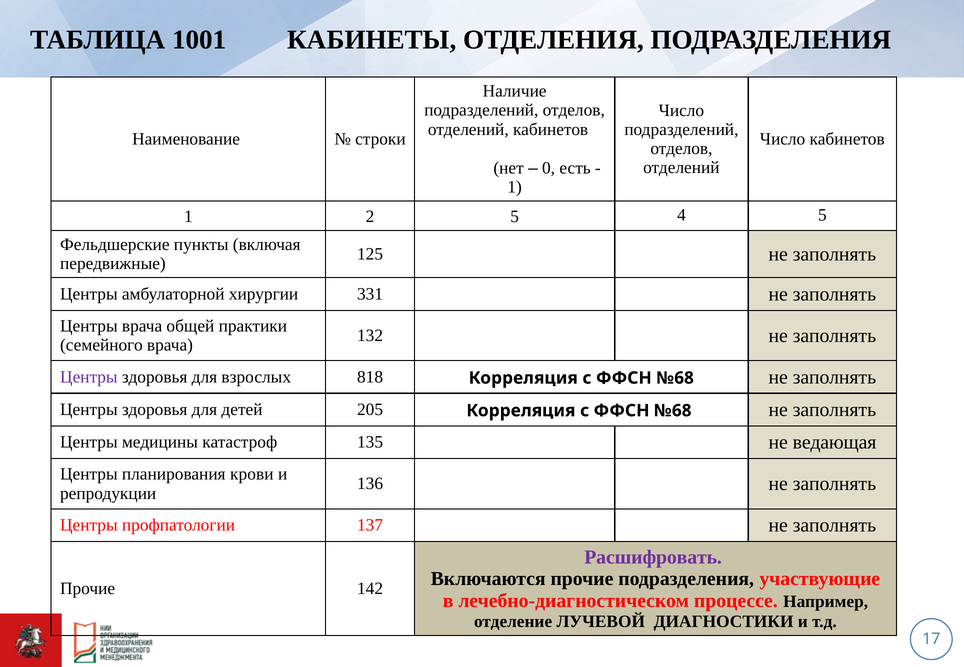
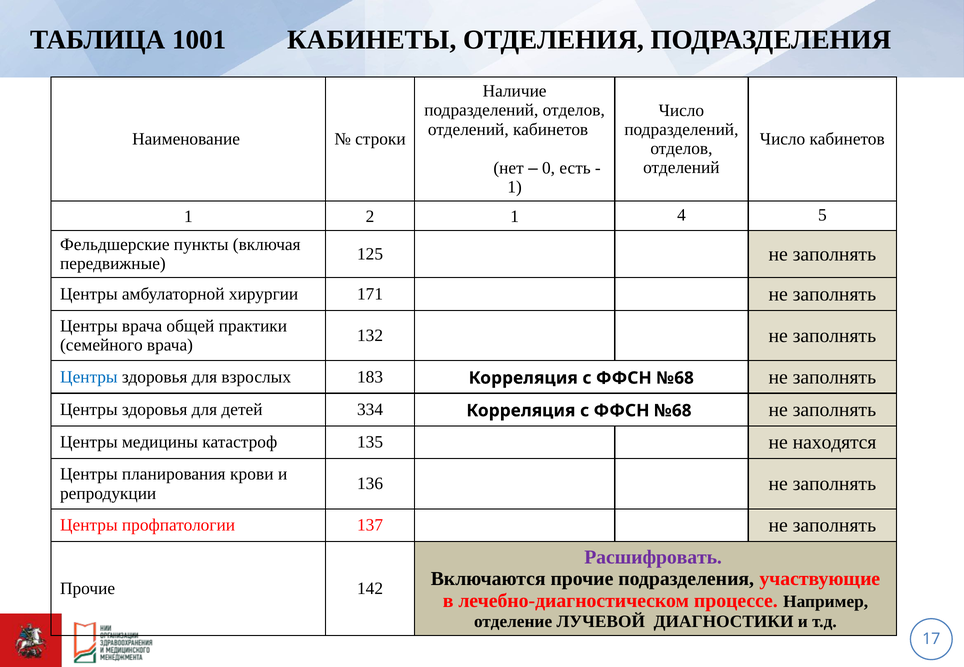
2 5: 5 -> 1 (515, 217)
331: 331 -> 171 (370, 294)
Центры colour: purple -> blue (89, 377)
818: 818 -> 183 (370, 377)
205: 205 -> 334 (370, 410)
ведающая: ведающая -> находятся (835, 443)
